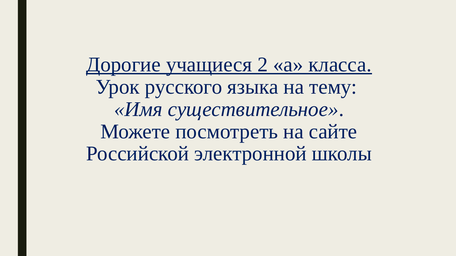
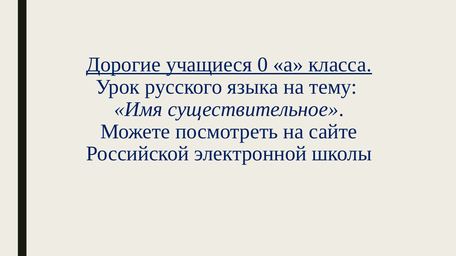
2: 2 -> 0 (263, 65)
